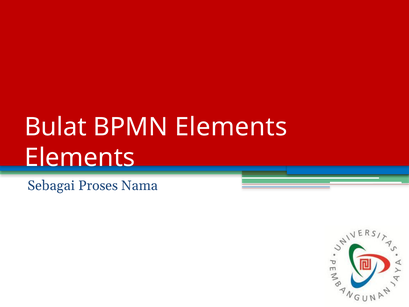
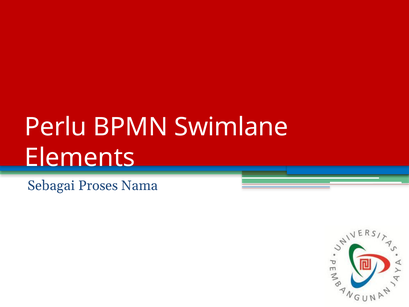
Bulat: Bulat -> Perlu (56, 127)
BPMN Elements: Elements -> Swimlane (231, 127)
